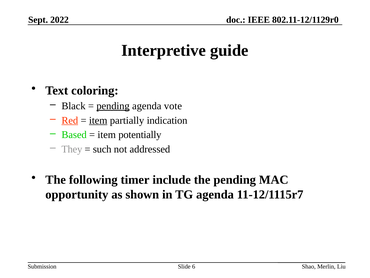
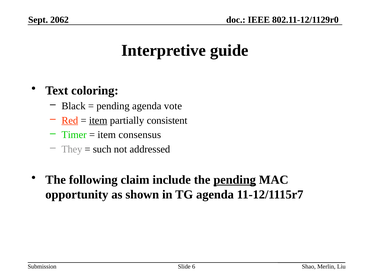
2022: 2022 -> 2062 (60, 20)
pending underline: present -> none (113, 106)
indication: indication -> consistent (167, 120)
Based: Based -> Timer (74, 135)
potentially: potentially -> consensus (140, 135)
timer: timer -> claim (135, 180)
pending underline: none -> present (235, 180)
